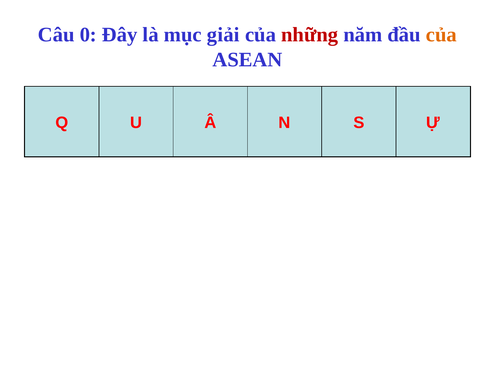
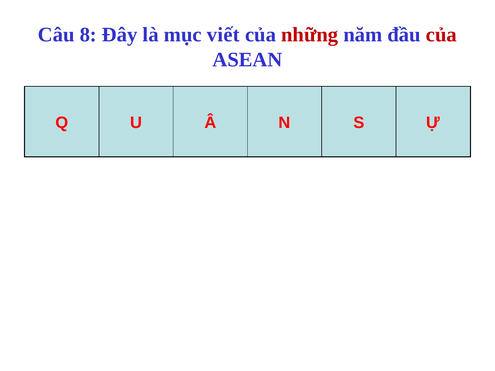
0: 0 -> 8 (88, 35)
giải: giải -> viết (223, 35)
của colour: orange -> red (441, 35)
